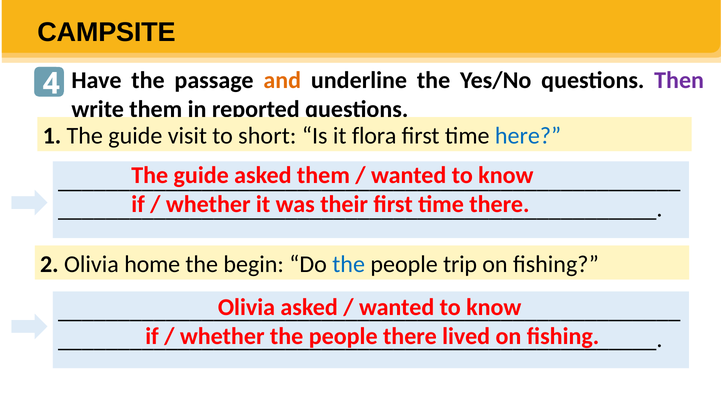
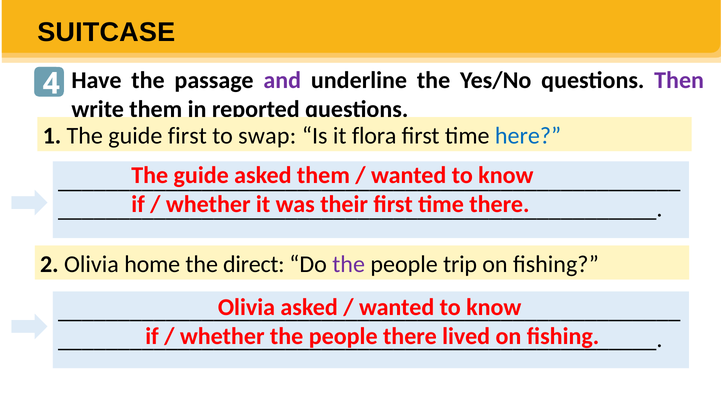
CAMPSITE: CAMPSITE -> SUITCASE (106, 32)
and colour: orange -> purple (282, 80)
guide visit: visit -> first (187, 136)
short: short -> swap (267, 136)
begin: begin -> direct (254, 264)
the colour: blue -> purple (349, 264)
